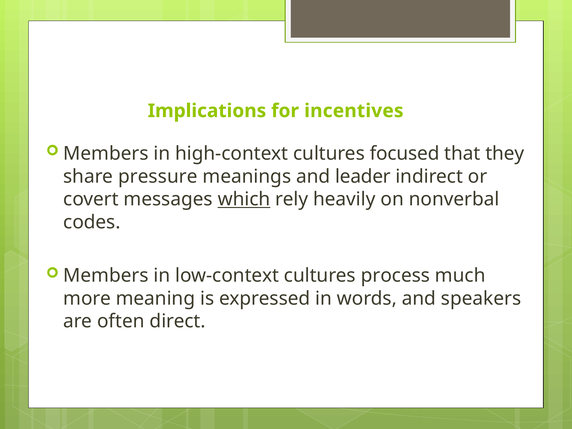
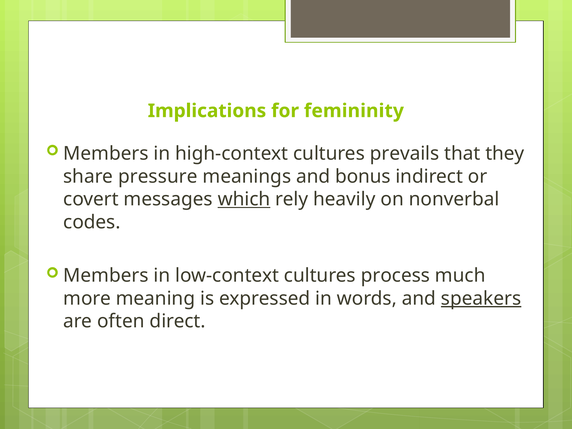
incentives: incentives -> femininity (354, 111)
focused: focused -> prevails (405, 154)
leader: leader -> bonus (363, 176)
speakers underline: none -> present (481, 298)
